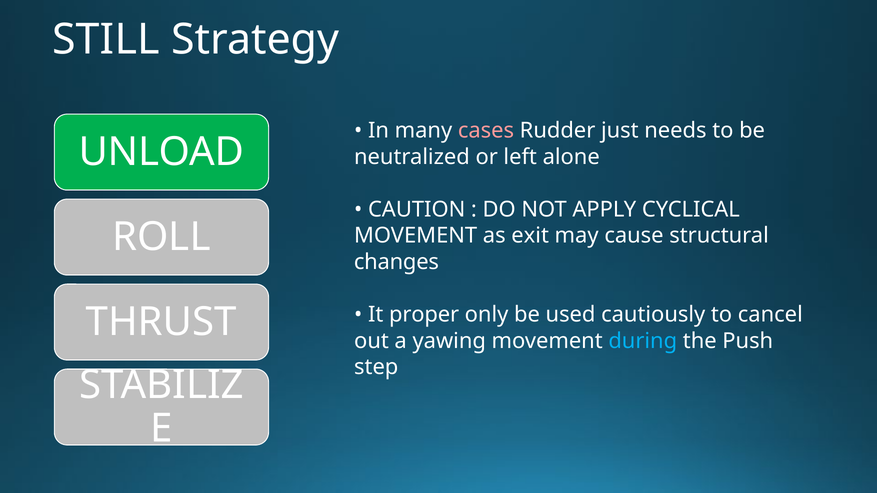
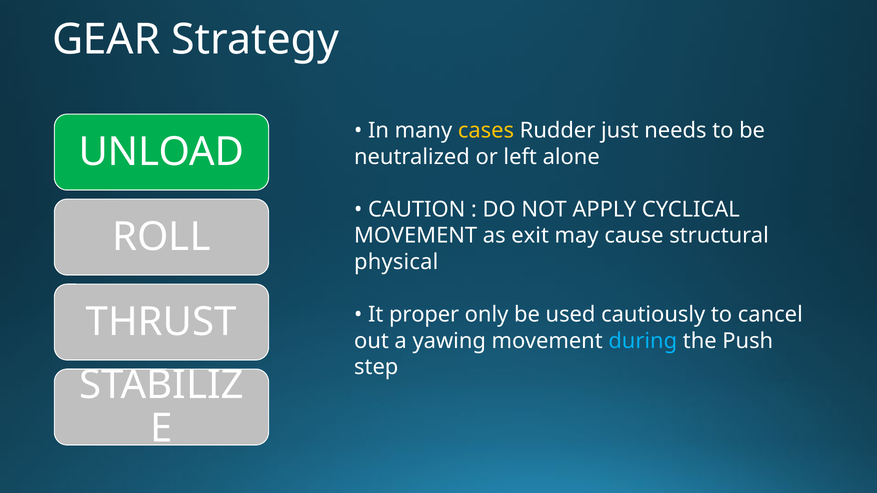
STILL: STILL -> GEAR (106, 40)
cases colour: pink -> yellow (486, 131)
changes: changes -> physical (396, 262)
